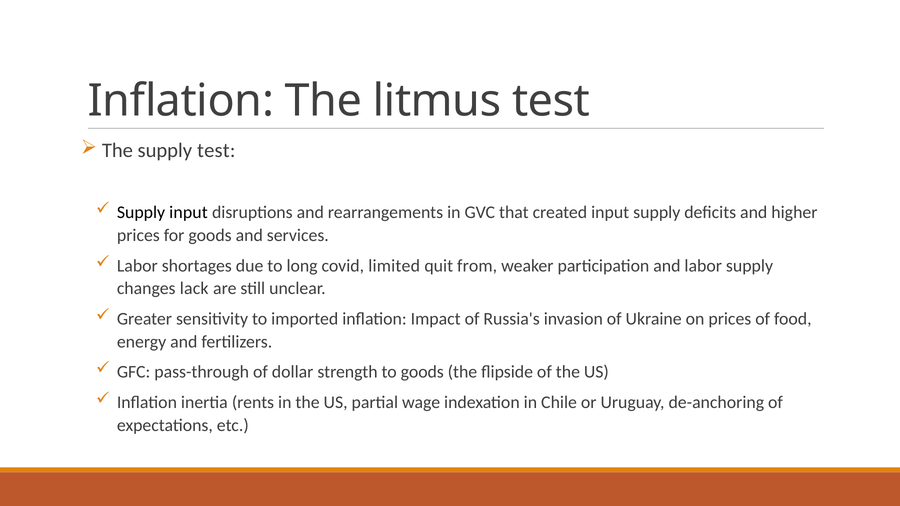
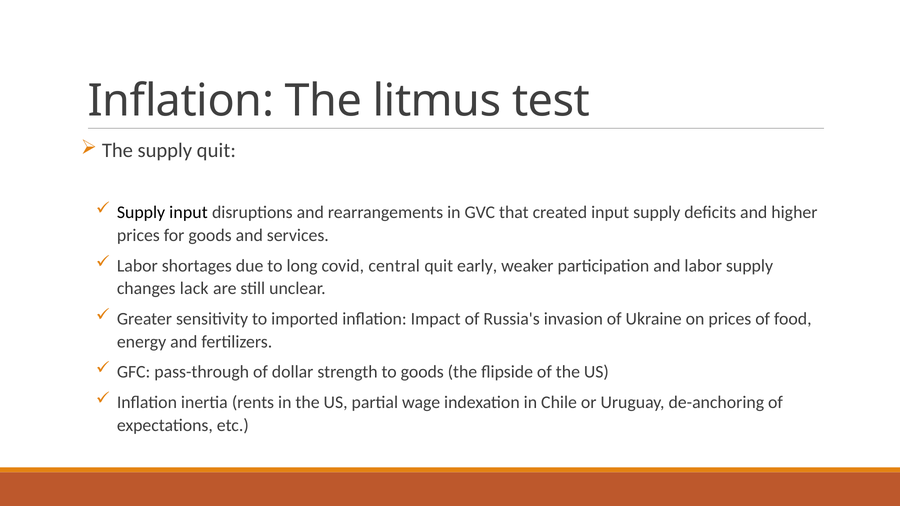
supply test: test -> quit (216, 151)
limited: limited -> central (394, 266)
from: from -> early (477, 266)
